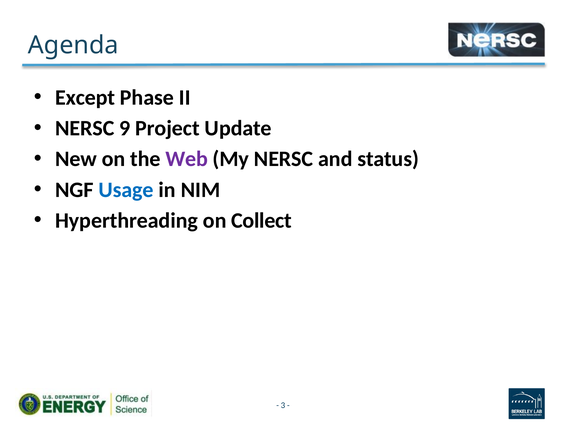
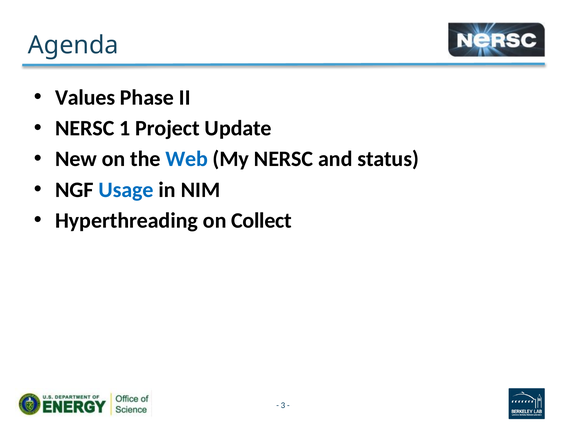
Except: Except -> Values (85, 98)
9: 9 -> 1 (125, 128)
Web colour: purple -> blue (187, 159)
